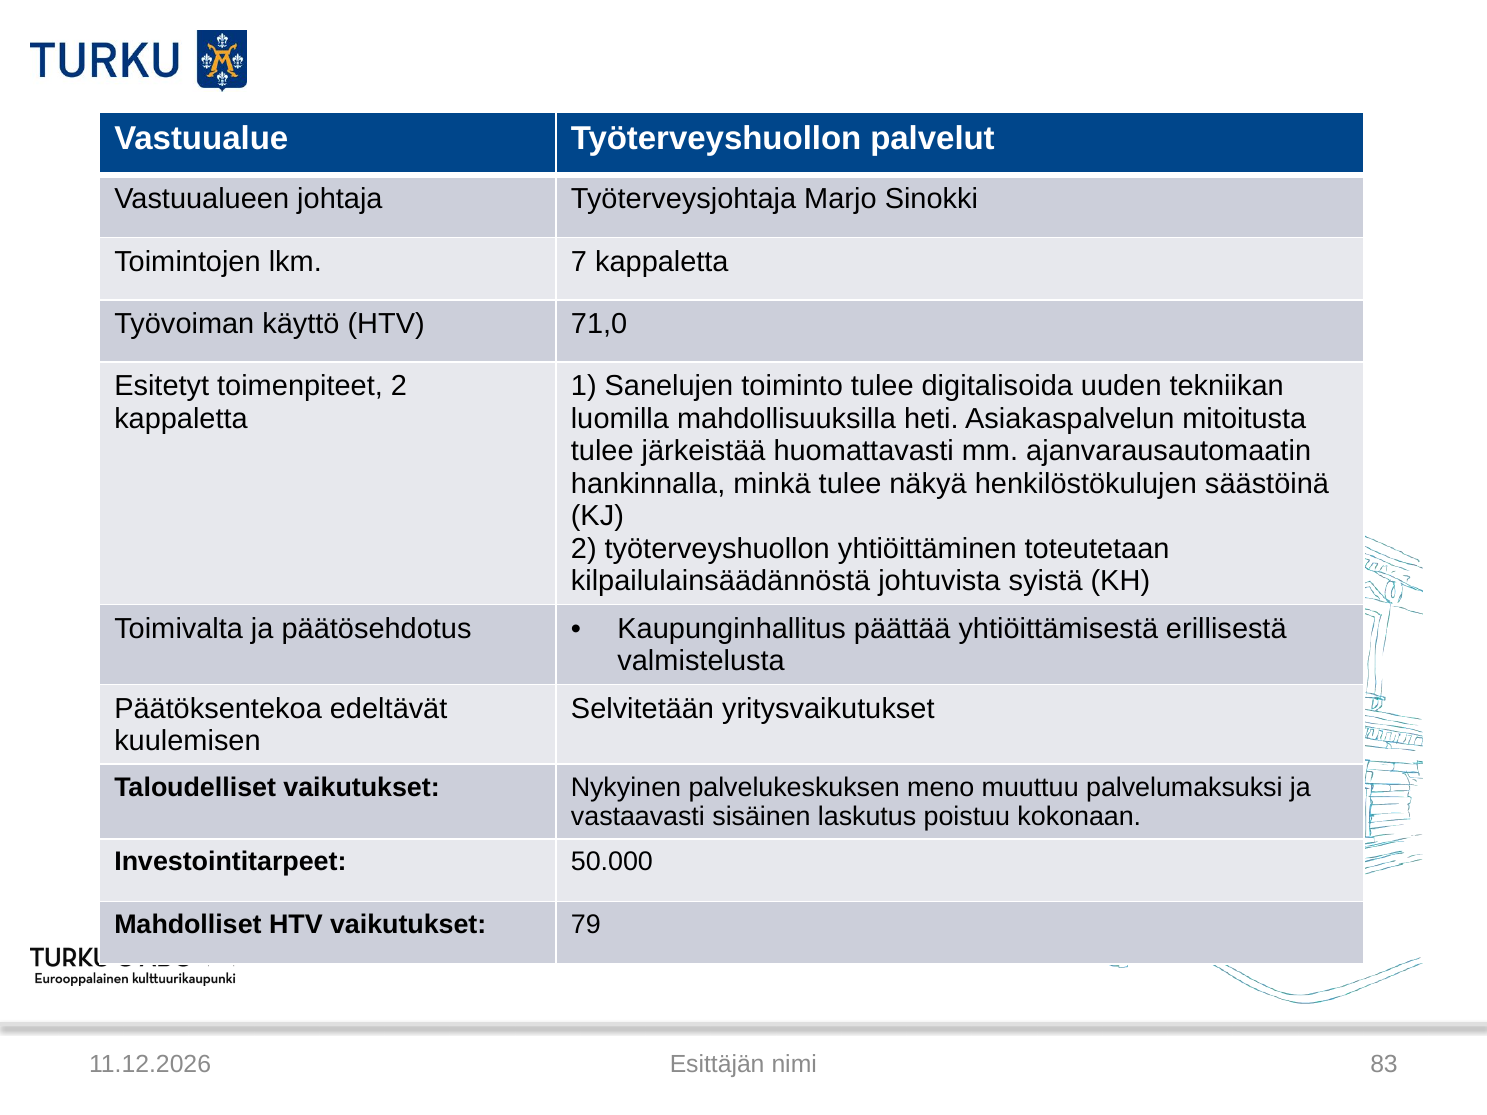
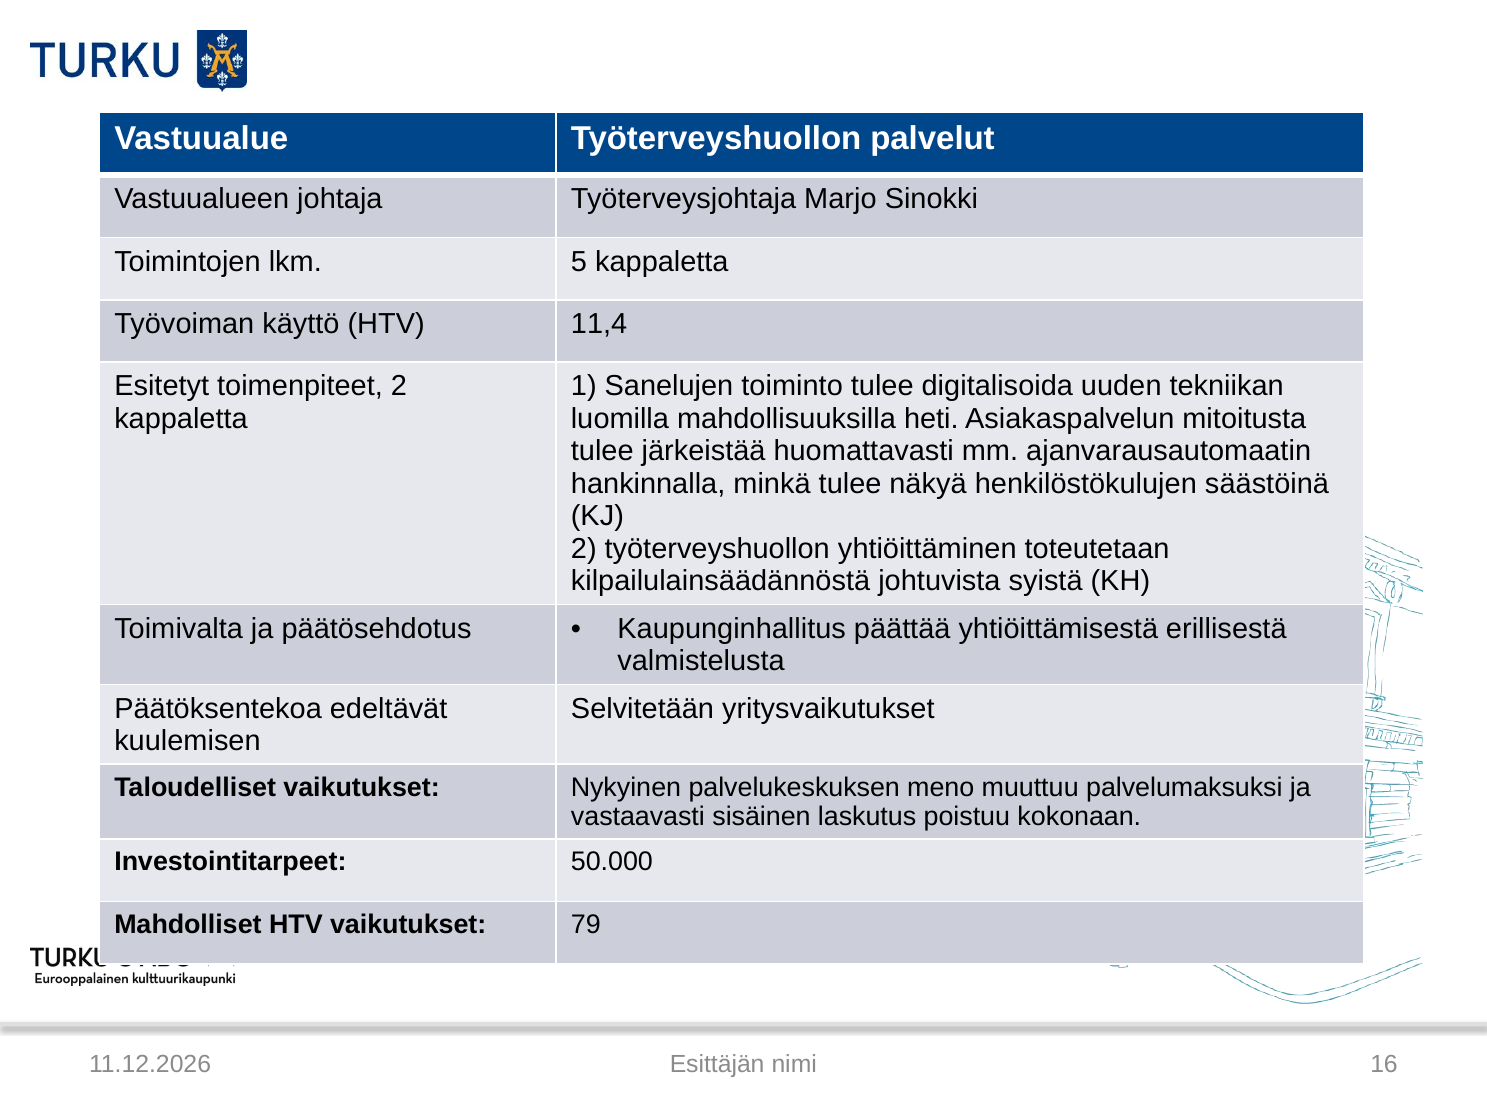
7: 7 -> 5 (579, 262)
71,0: 71,0 -> 11,4 (599, 324)
83: 83 -> 16 (1384, 1065)
